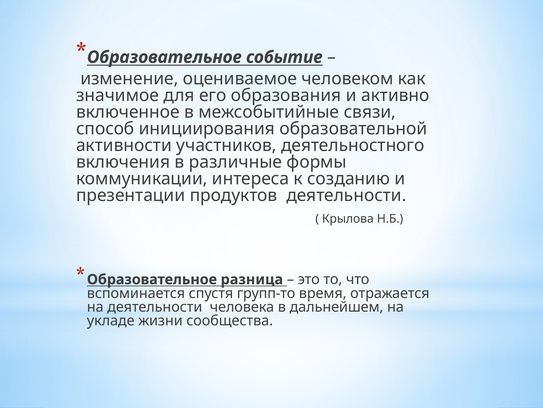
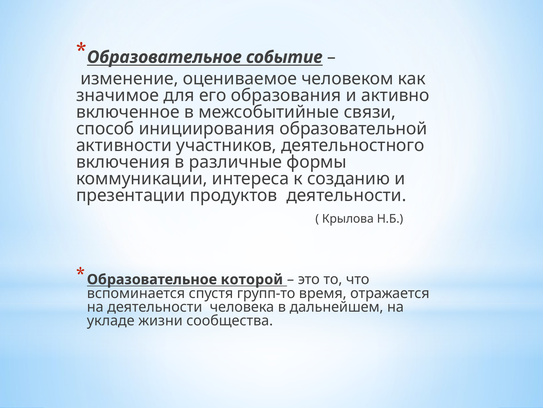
разница: разница -> которой (252, 279)
